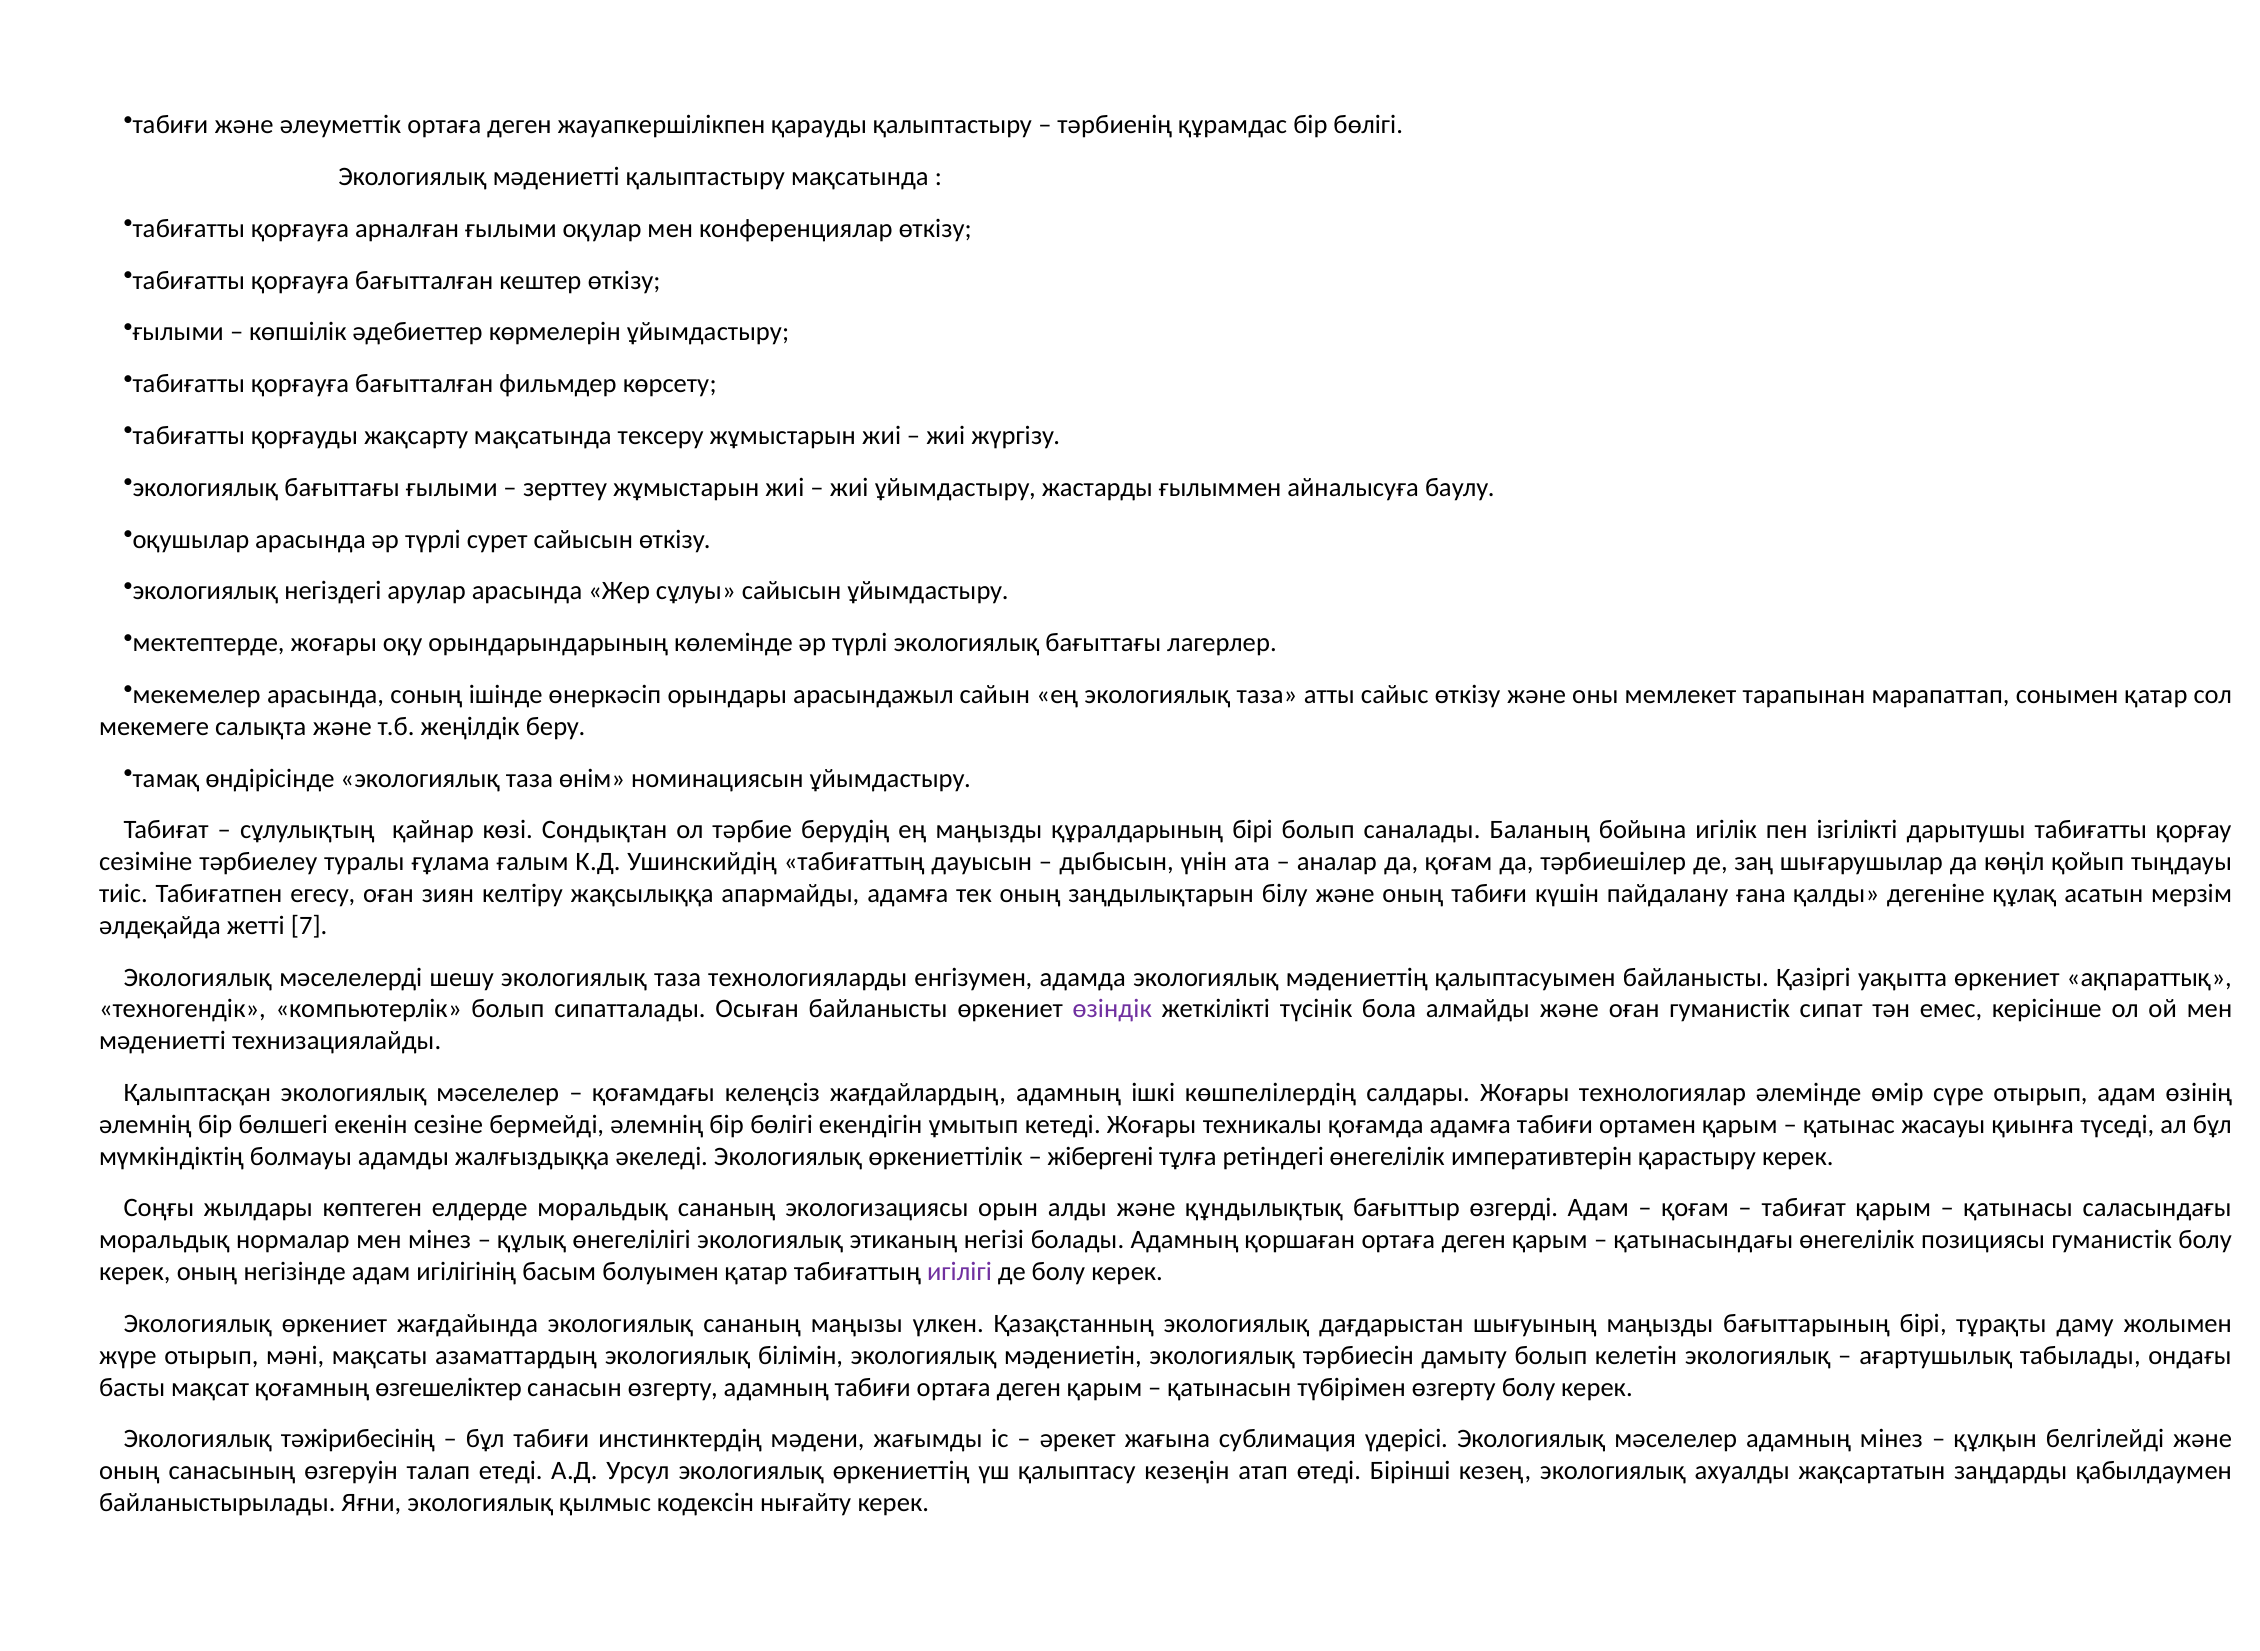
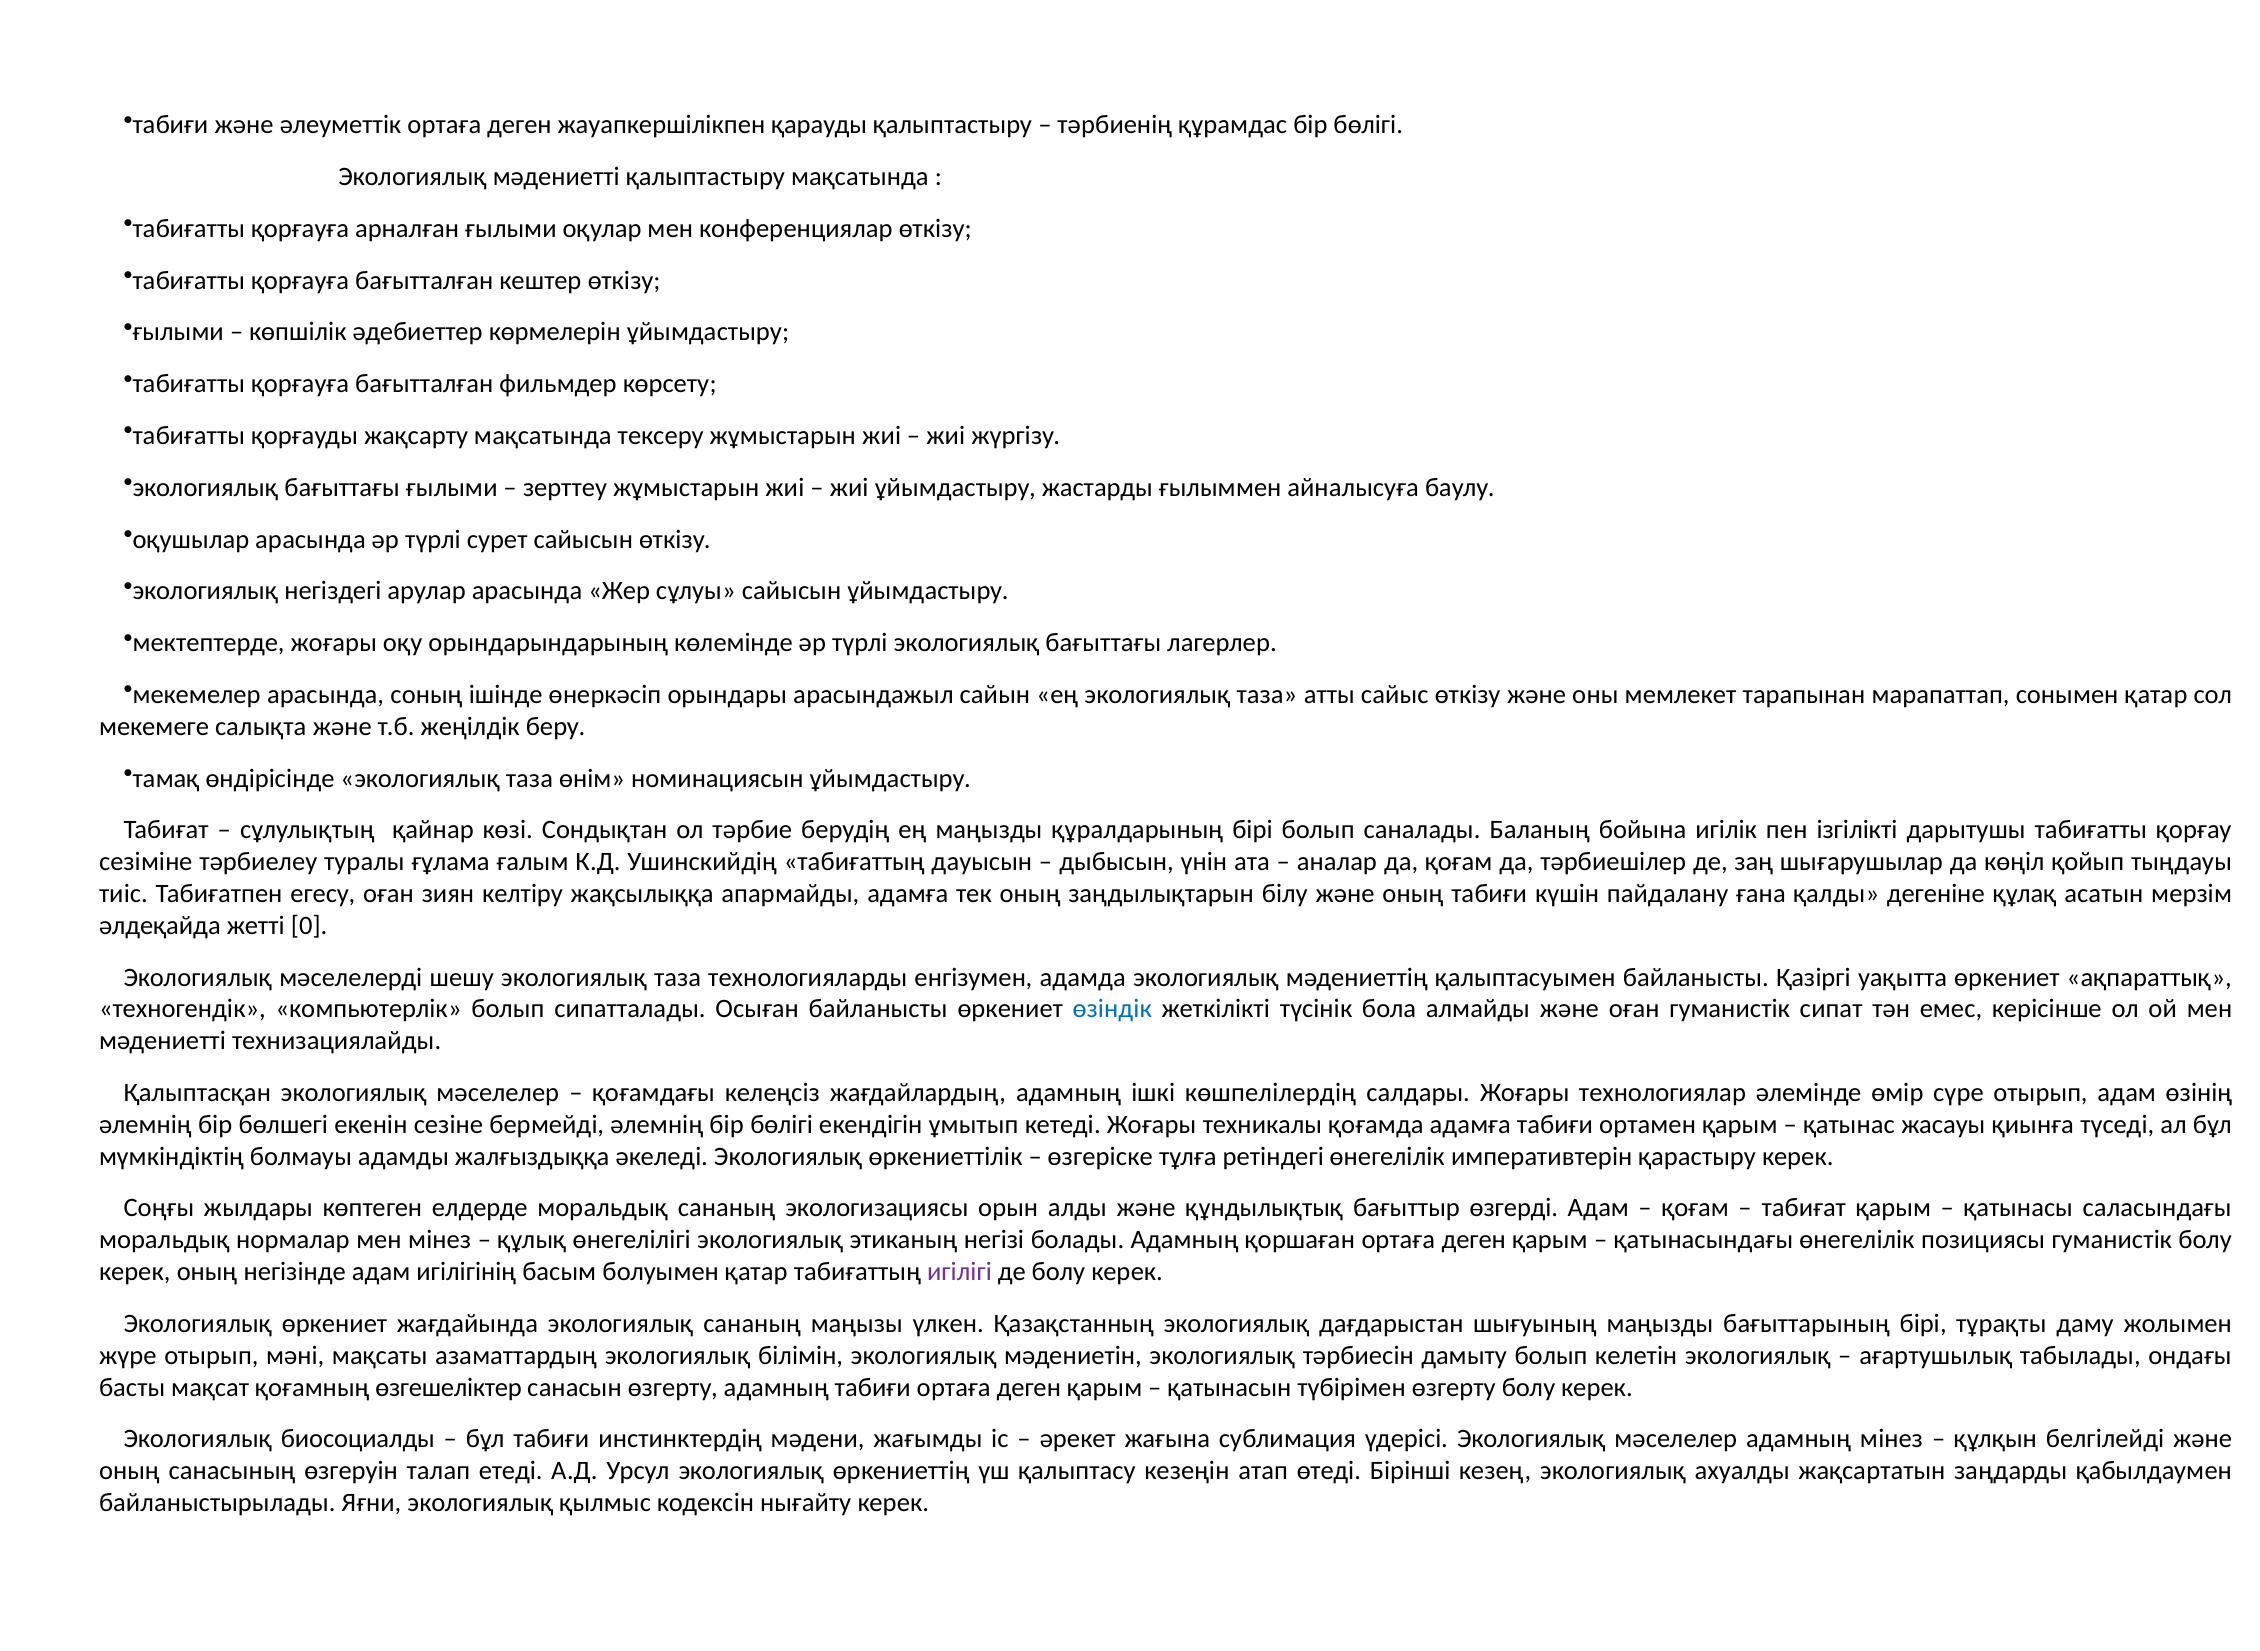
7: 7 -> 0 (309, 925)
өзіндік colour: purple -> blue (1112, 1009)
жібергені: жібергені -> өзгеріске (1100, 1156)
тәжірибесінің: тәжірибесінің -> биосоциалды (358, 1439)
